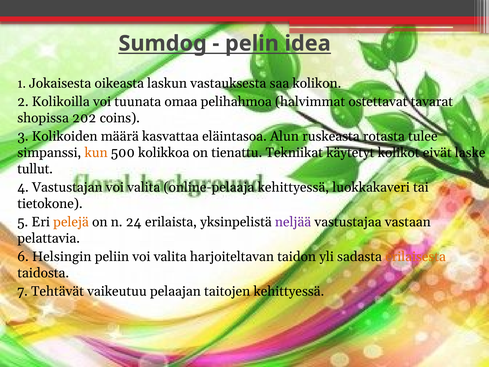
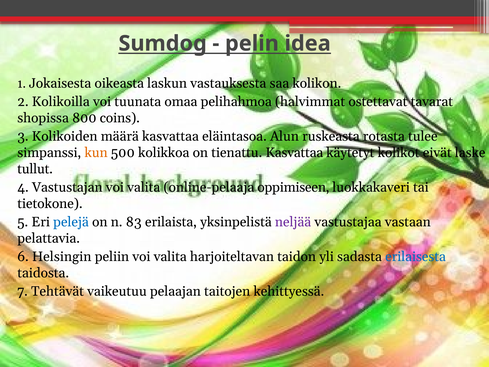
202: 202 -> 800 (84, 118)
tienattu Tekniikat: Tekniikat -> Kasvattaa (294, 153)
online-pelaaja kehittyessä: kehittyessä -> oppimiseen (293, 187)
pelejä colour: orange -> blue (71, 222)
24: 24 -> 83 (134, 222)
erilaisesta colour: orange -> blue (416, 257)
